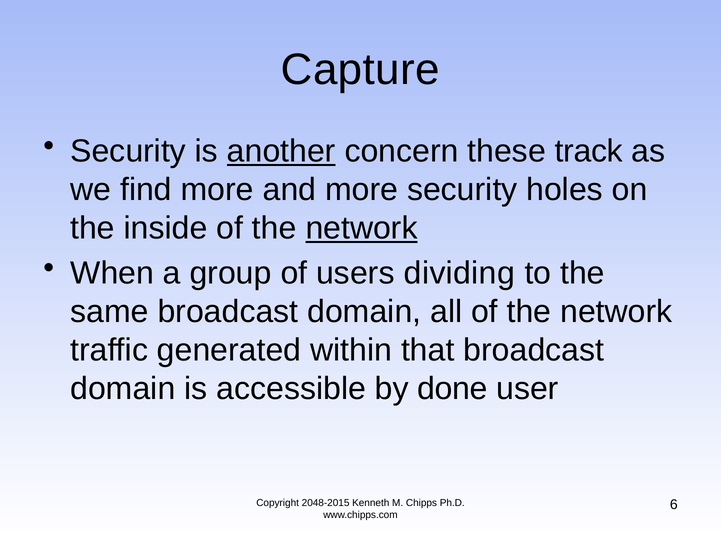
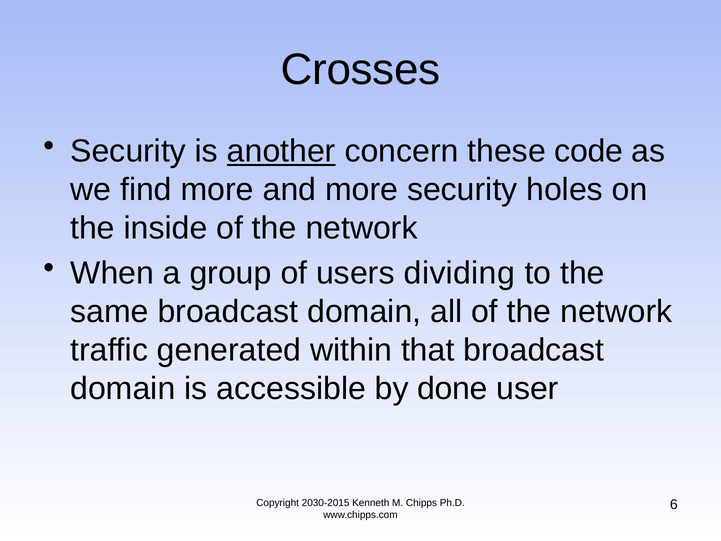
Capture: Capture -> Crosses (361, 70)
track: track -> code (589, 151)
network underline: present -> none (362, 228)
2048-2015: 2048-2015 -> 2030-2015 (326, 503)
